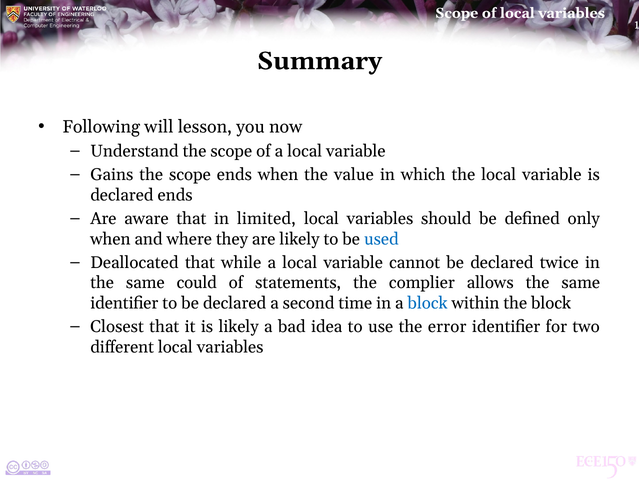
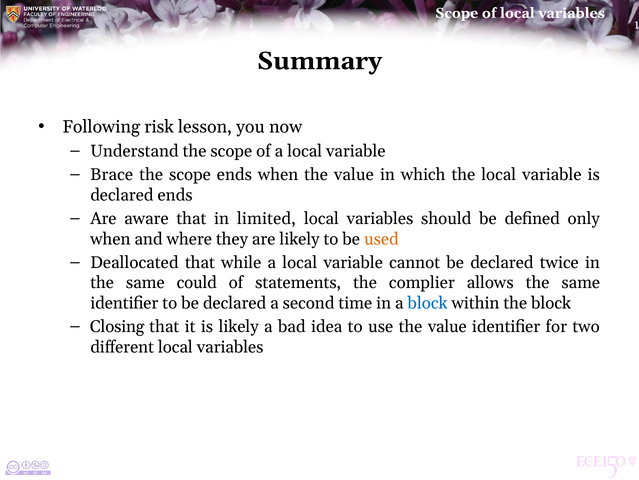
will: will -> risk (159, 127)
Gains: Gains -> Brace (112, 175)
used colour: blue -> orange (381, 239)
Closest: Closest -> Closing (117, 326)
use the error: error -> value (447, 326)
